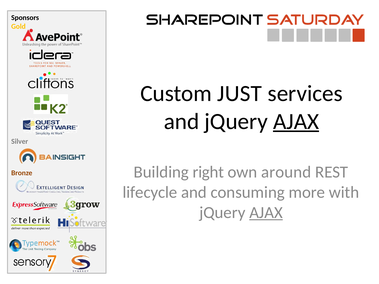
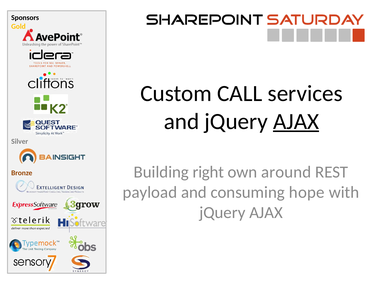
JUST: JUST -> CALL (240, 94)
lifecycle: lifecycle -> payload (150, 192)
more: more -> hope (307, 192)
AJAX underline: present -> none (266, 213)
